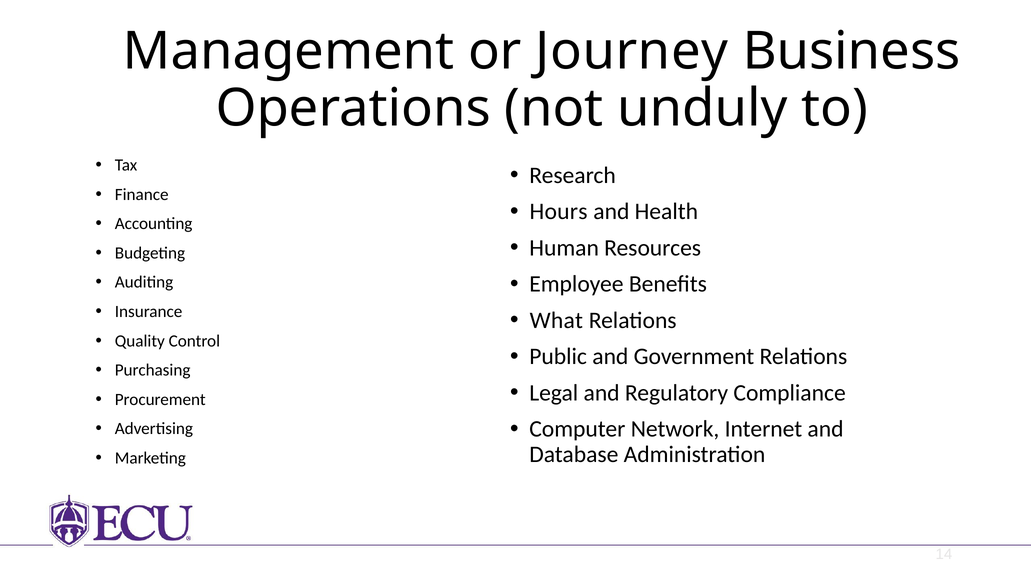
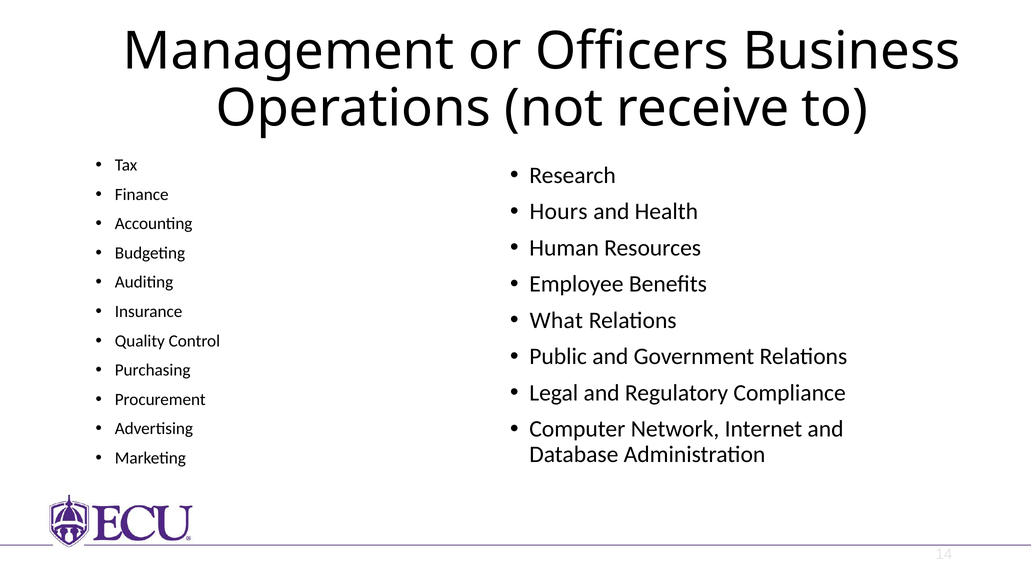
Journey: Journey -> Officers (632, 51)
unduly: unduly -> receive (703, 108)
